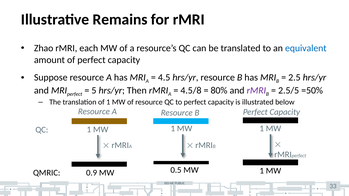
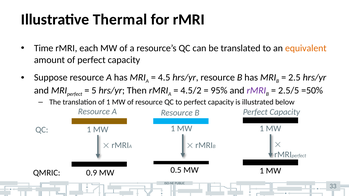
Remains: Remains -> Thermal (120, 20)
Zhao: Zhao -> Time (44, 48)
equivalent colour: blue -> orange (306, 48)
4.5/8: 4.5/8 -> 4.5/2 (191, 91)
80%: 80% -> 95% (219, 91)
